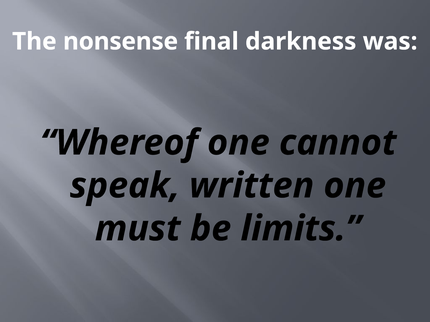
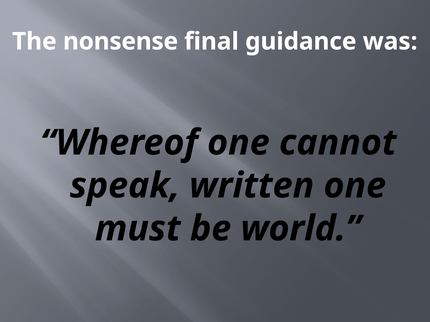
darkness: darkness -> guidance (301, 42)
limits: limits -> world (301, 229)
